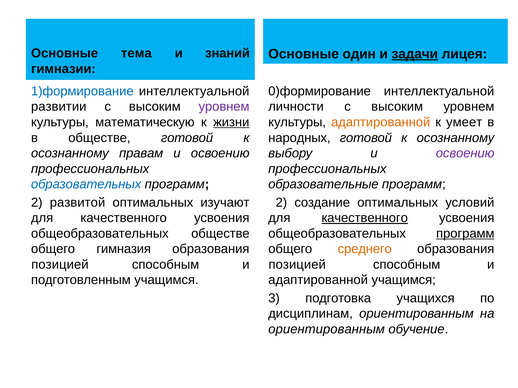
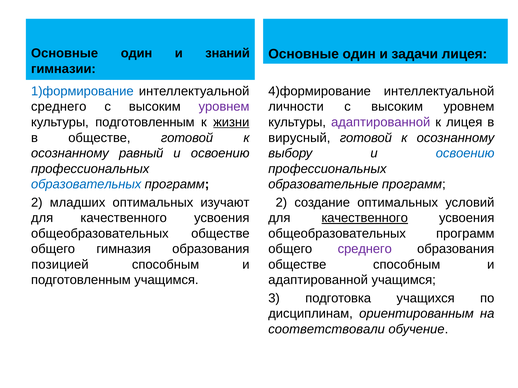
тема: тема -> один (136, 53)
задачи underline: present -> none (415, 54)
0)формирование: 0)формирование -> 4)формирование (320, 91)
развитии: развитии -> среднего (59, 107)
культуры математическую: математическую -> подготовленным (145, 122)
адаптированной colour: orange -> purple (381, 122)
к умеет: умеет -> лицея (464, 122)
народных: народных -> вирусный (299, 138)
правам: правам -> равный (141, 153)
освоению colour: purple -> blue (465, 153)
развитой: развитой -> младших (78, 203)
программ underline: present -> none (465, 234)
среднего colour: orange -> purple (365, 249)
позицией: позицией -> обществе (297, 265)
ориентированным: ориентированным -> соответствовали (327, 330)
